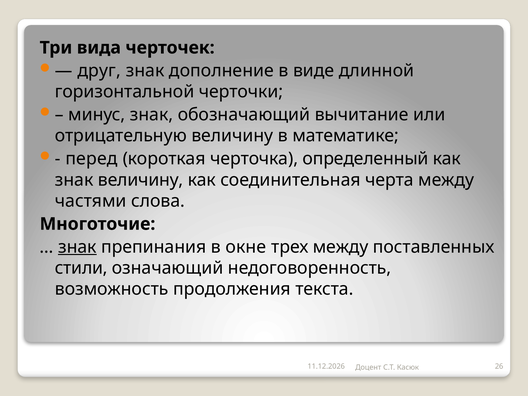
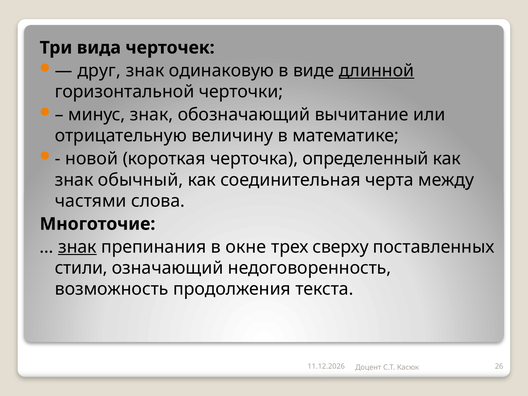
дополнение: дополнение -> одинаковую (221, 71)
длинной underline: none -> present (377, 71)
перед: перед -> новой (92, 159)
знак величину: величину -> обычный (141, 180)
трех между: между -> сверху (341, 247)
